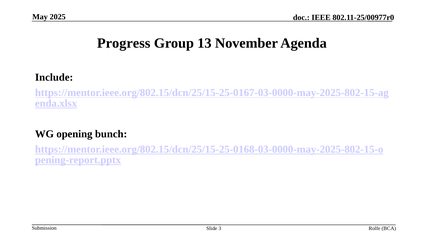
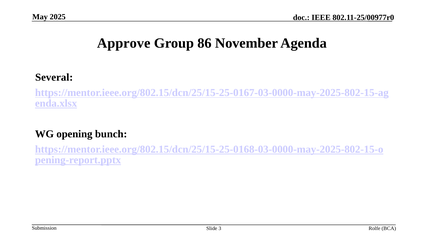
Progress: Progress -> Approve (124, 43)
13: 13 -> 86 (204, 43)
Include: Include -> Several (54, 78)
